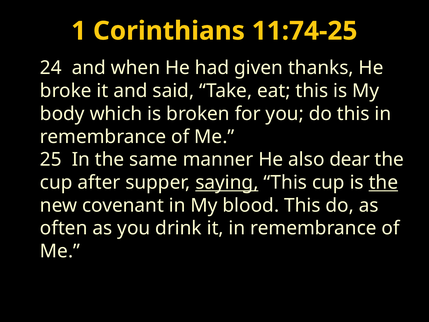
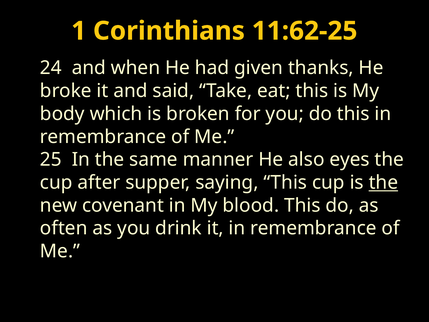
11:74-25: 11:74-25 -> 11:62-25 (305, 31)
dear: dear -> eyes (350, 160)
saying underline: present -> none (227, 182)
